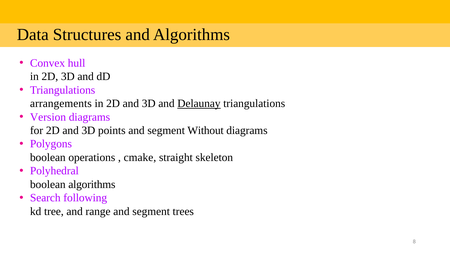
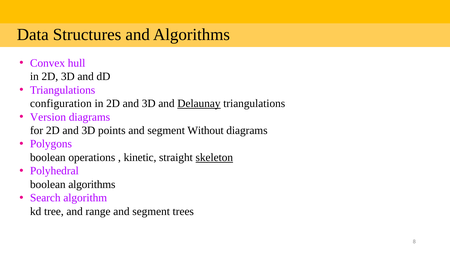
arrangements: arrangements -> configuration (61, 104)
cmake: cmake -> kinetic (140, 158)
skeleton underline: none -> present (214, 158)
following: following -> algorithm (85, 198)
